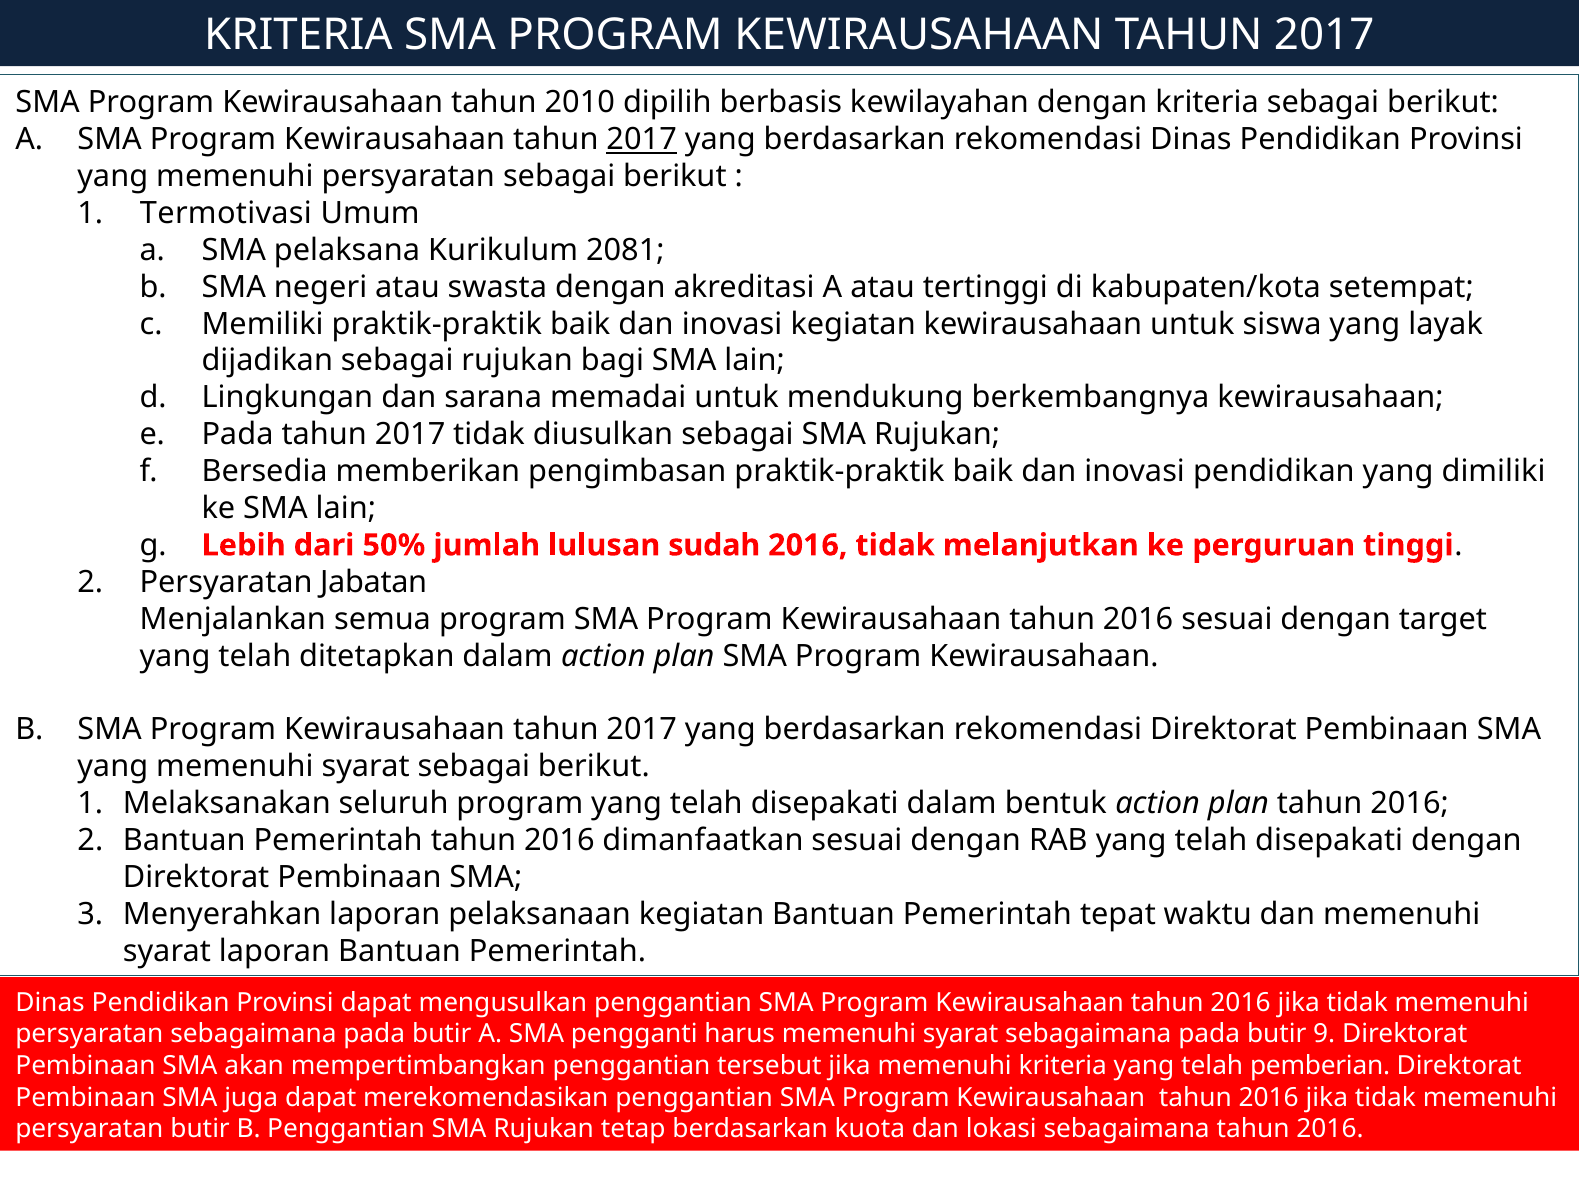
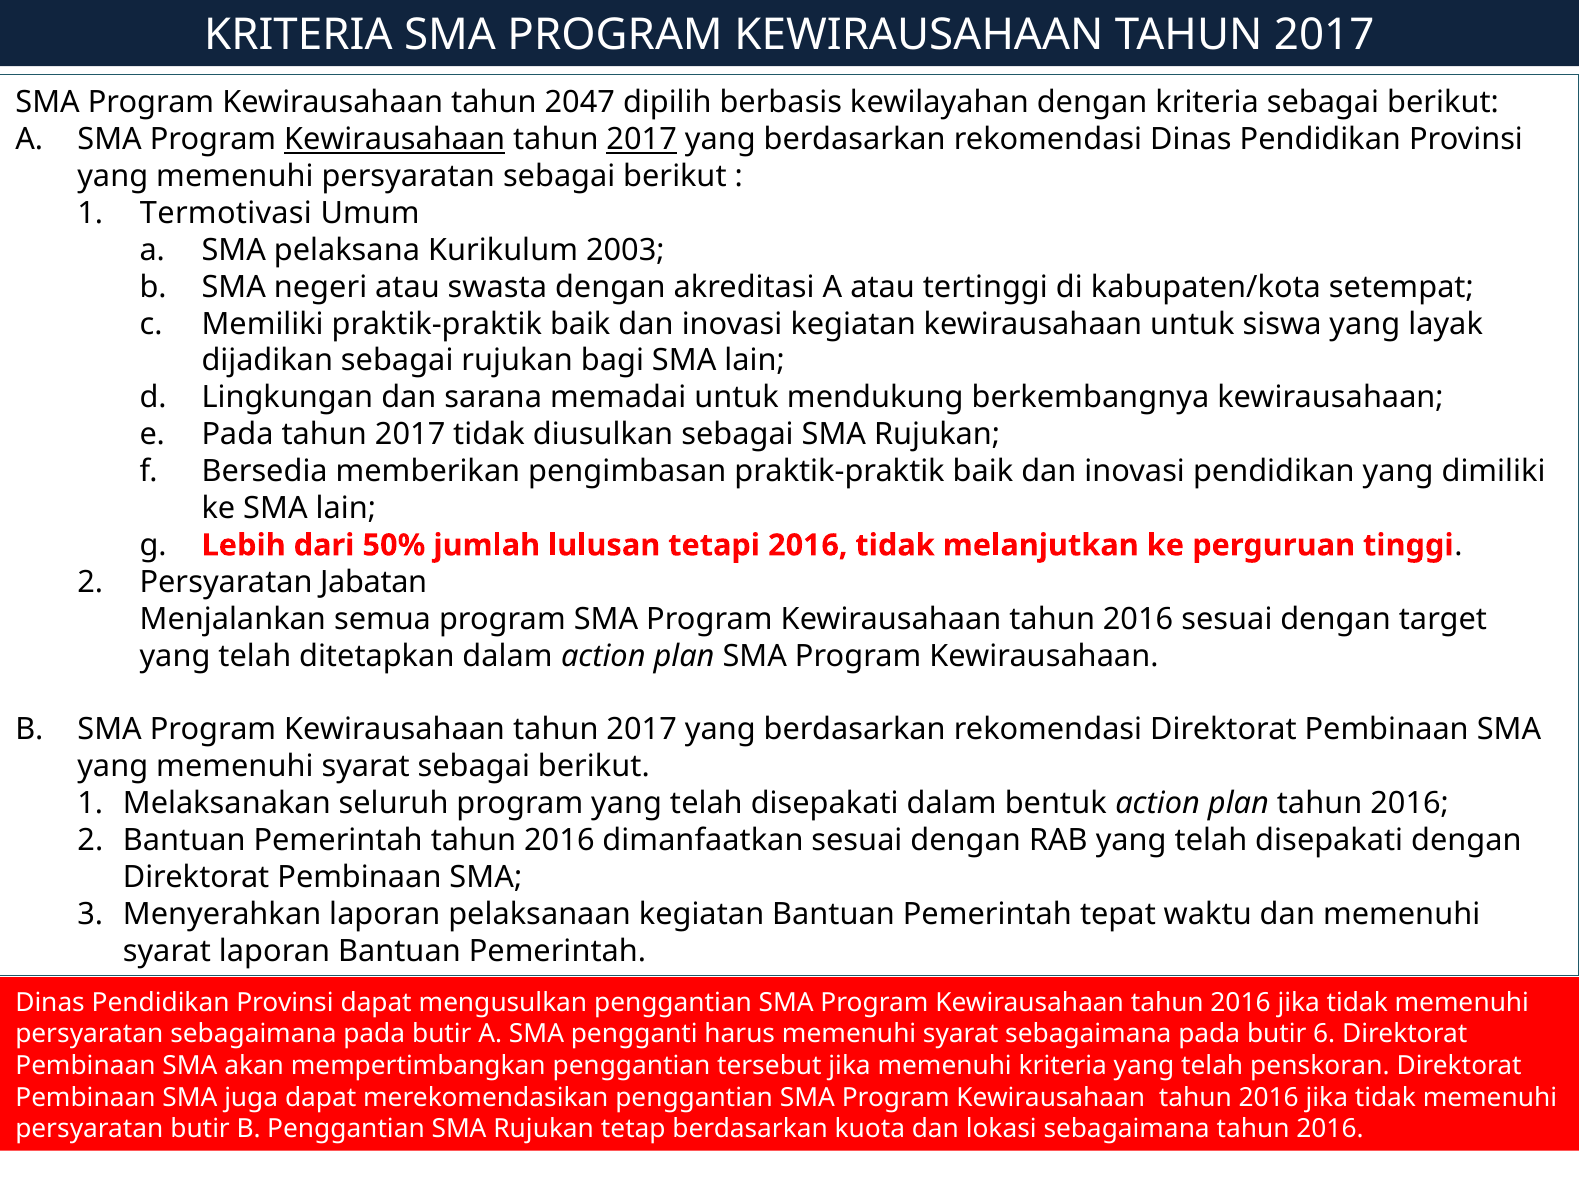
2010: 2010 -> 2047 (580, 103)
Kewirausahaan underline: none -> present (395, 139)
2081: 2081 -> 2003 (625, 250)
sudah: sudah -> tetapi (714, 545)
9: 9 -> 6 (1324, 1034)
pemberian: pemberian -> penskoran (1320, 1065)
